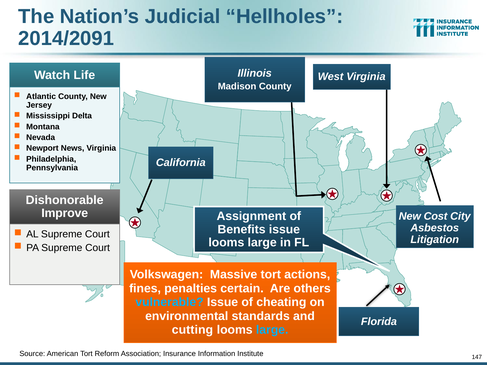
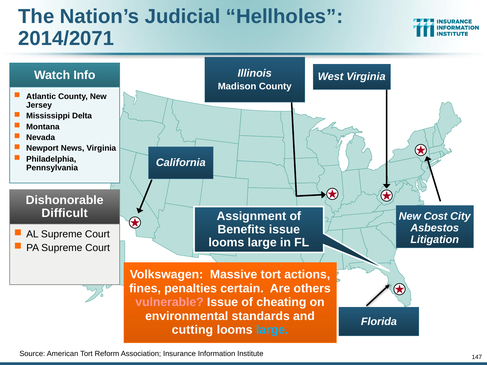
2014/2091: 2014/2091 -> 2014/2071 (66, 39)
Life: Life -> Info (84, 75)
Improve: Improve -> Difficult (65, 213)
vulnerable colour: light blue -> pink (170, 302)
